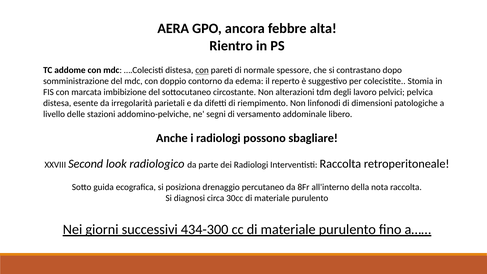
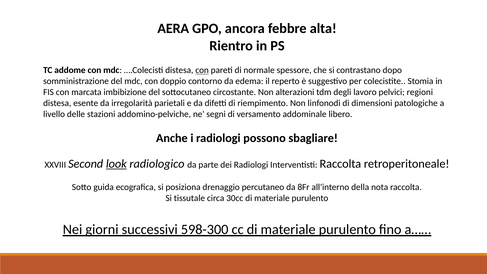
pelvica: pelvica -> regioni (420, 92)
look underline: none -> present (116, 164)
diagnosi: diagnosi -> tissutale (189, 198)
434-300: 434-300 -> 598-300 (205, 230)
